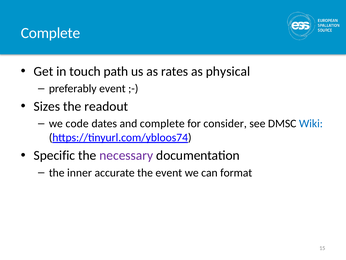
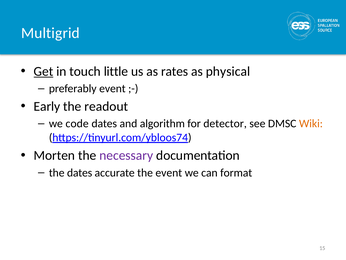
Complete: Complete -> Multigrid (50, 33)
Get underline: none -> present (44, 71)
path: path -> little (116, 71)
Sizes: Sizes -> Early (47, 106)
and complete: complete -> algorithm (162, 123)
consider: consider -> detector (225, 123)
Wiki colour: blue -> orange (311, 123)
Specific: Specific -> Morten (54, 155)
the inner: inner -> dates (80, 172)
